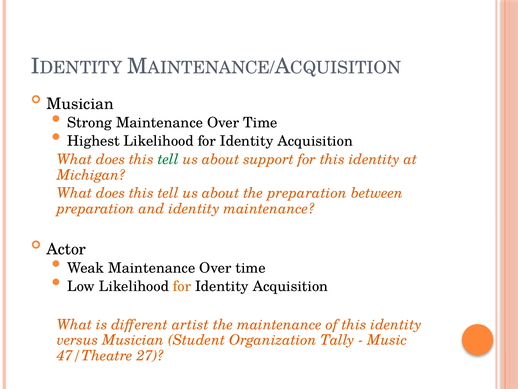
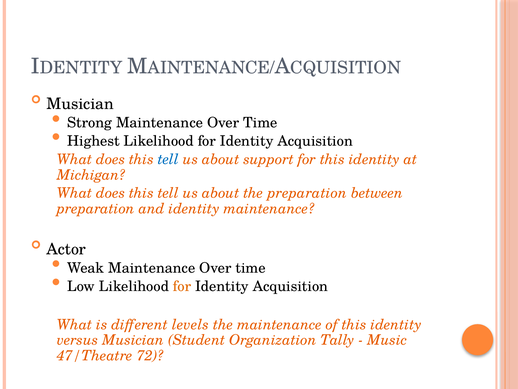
tell colour: green -> blue (168, 159)
artist: artist -> levels (191, 324)
27: 27 -> 72 (150, 355)
